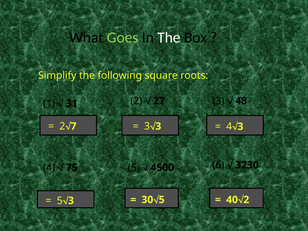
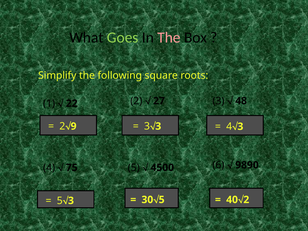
The colour: white -> pink (169, 37)
31: 31 -> 22 (72, 103)
7: 7 -> 9 (74, 126)
3230: 3230 -> 9890 (247, 165)
